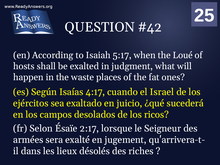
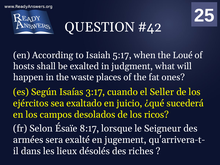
4:17: 4:17 -> 3:17 (95, 92)
Israel: Israel -> Seller (162, 92)
2:17: 2:17 -> 8:17 (89, 128)
